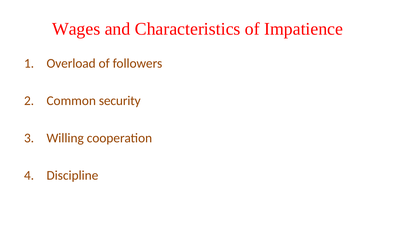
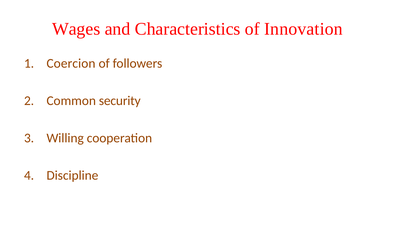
Impatience: Impatience -> Innovation (304, 29)
Overload: Overload -> Coercion (71, 63)
